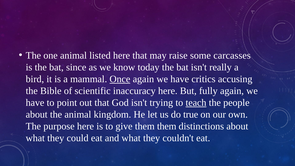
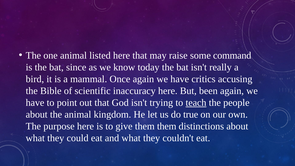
carcasses: carcasses -> command (232, 55)
Once underline: present -> none (120, 79)
fully: fully -> been (208, 91)
